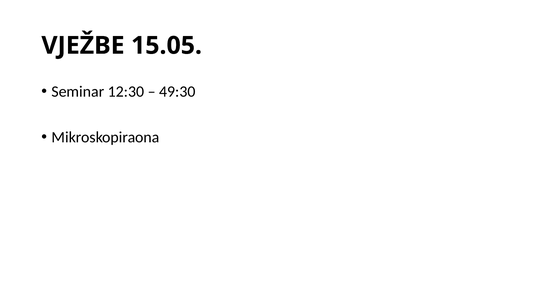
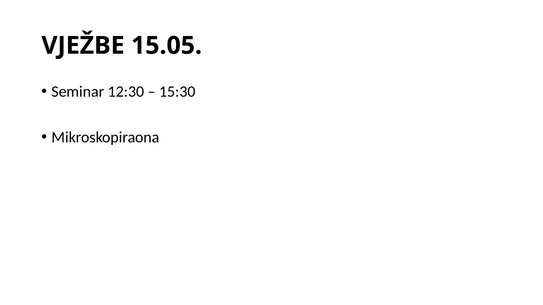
49:30: 49:30 -> 15:30 (177, 92)
